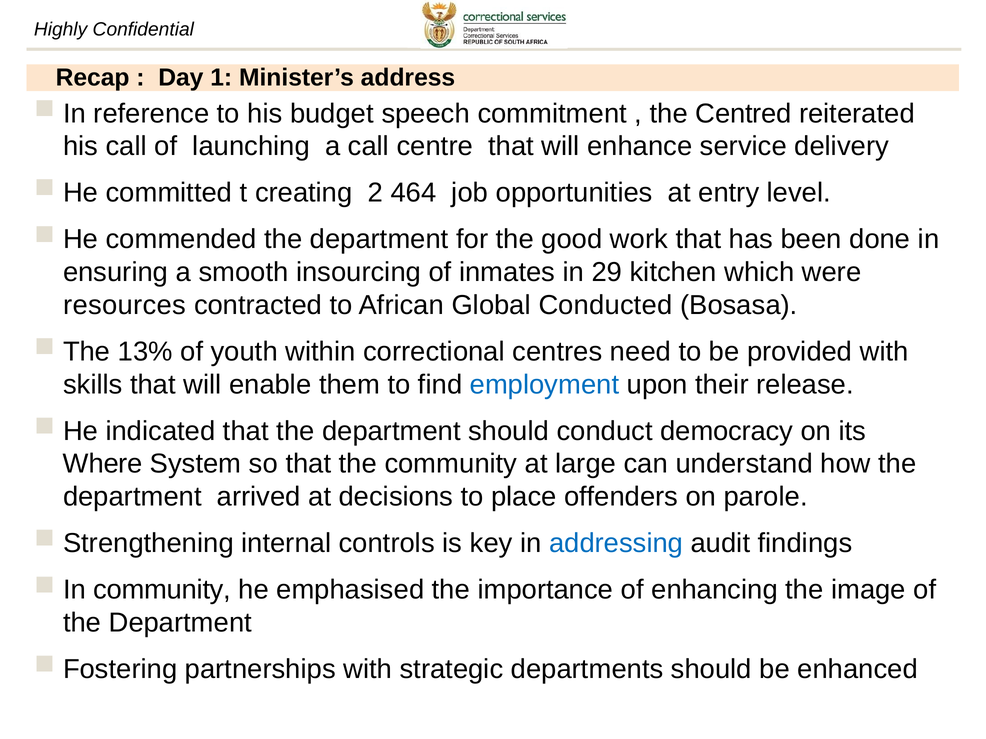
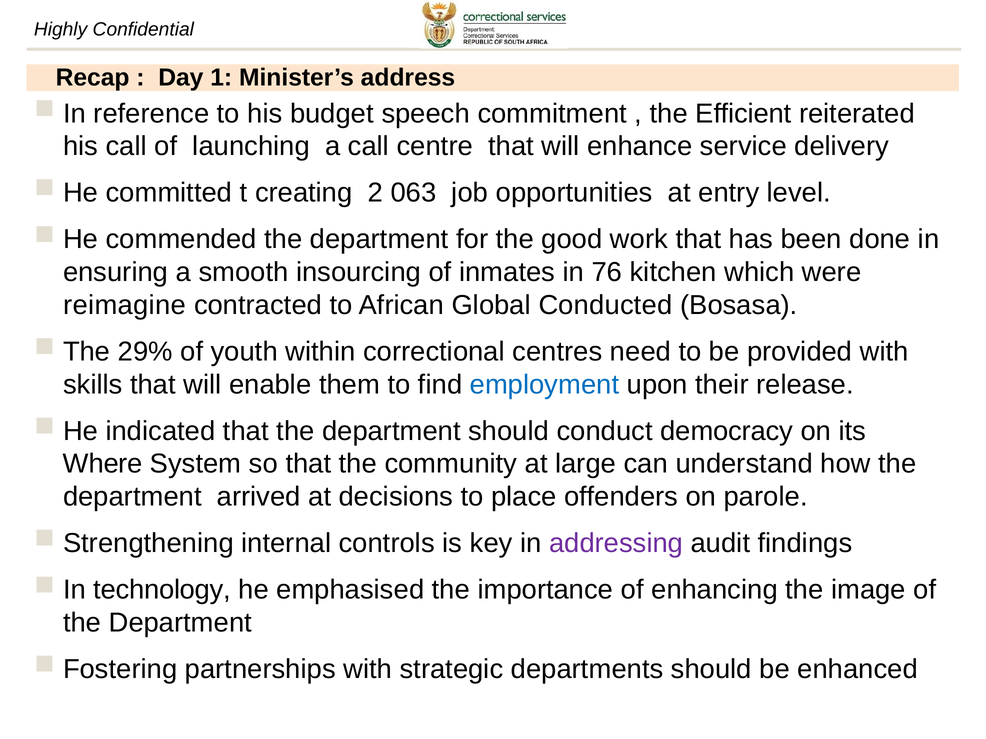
Centred: Centred -> Efficient (744, 114)
464: 464 -> 063 (413, 193)
29: 29 -> 76 (607, 272)
resources: resources -> reimagine (125, 305)
13%: 13% -> 29% (145, 352)
addressing colour: blue -> purple (616, 544)
In community: community -> technology (162, 590)
